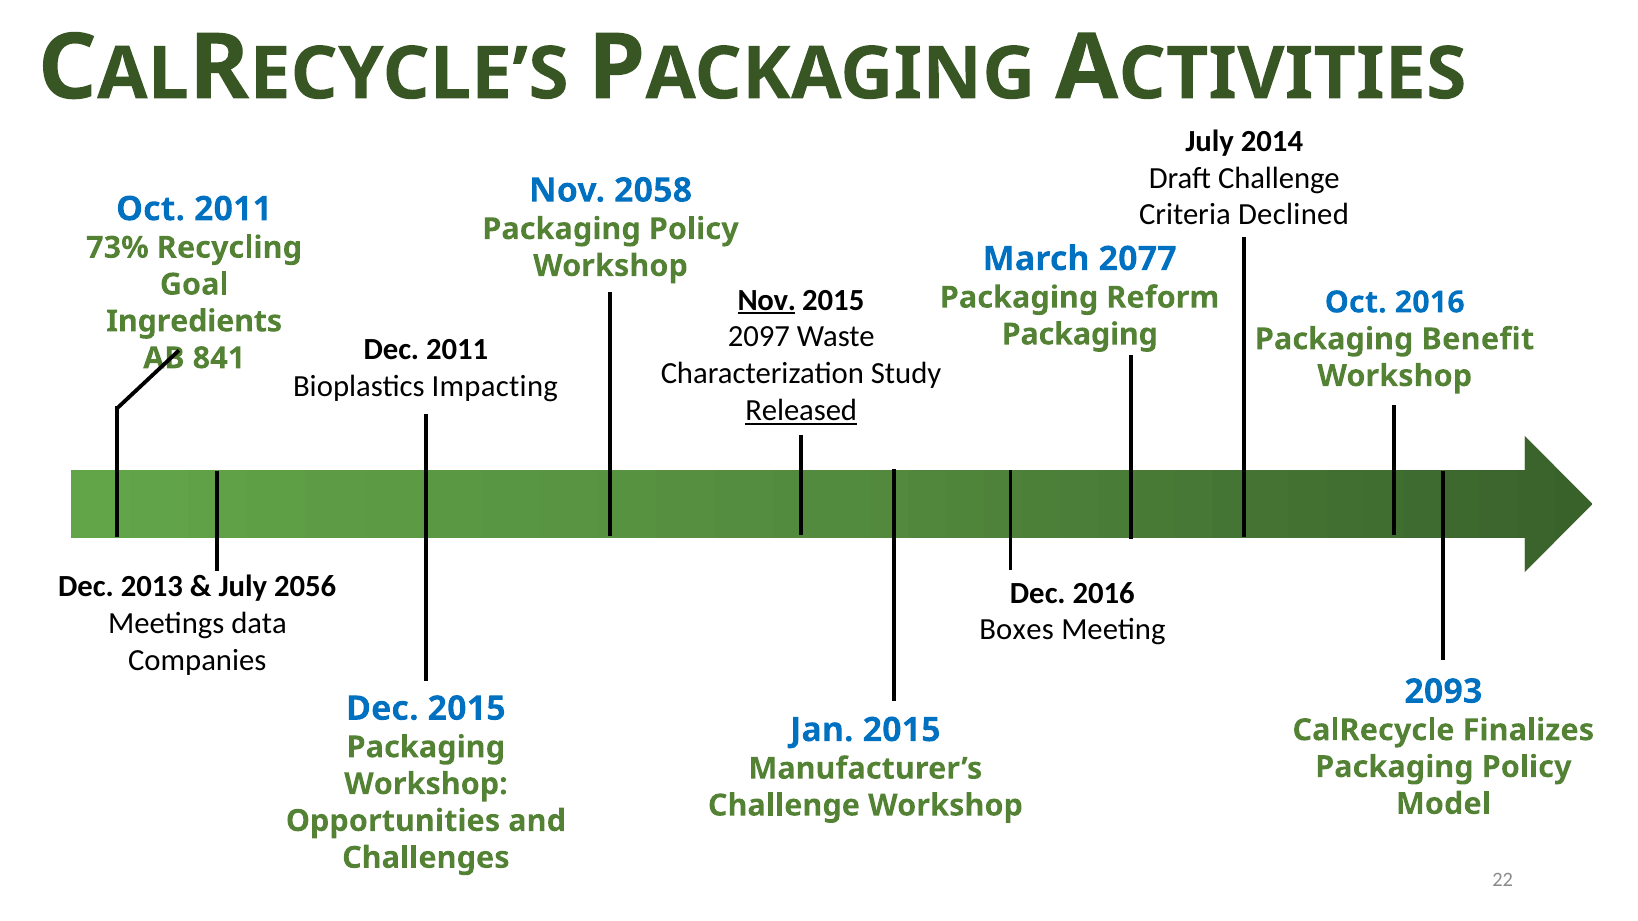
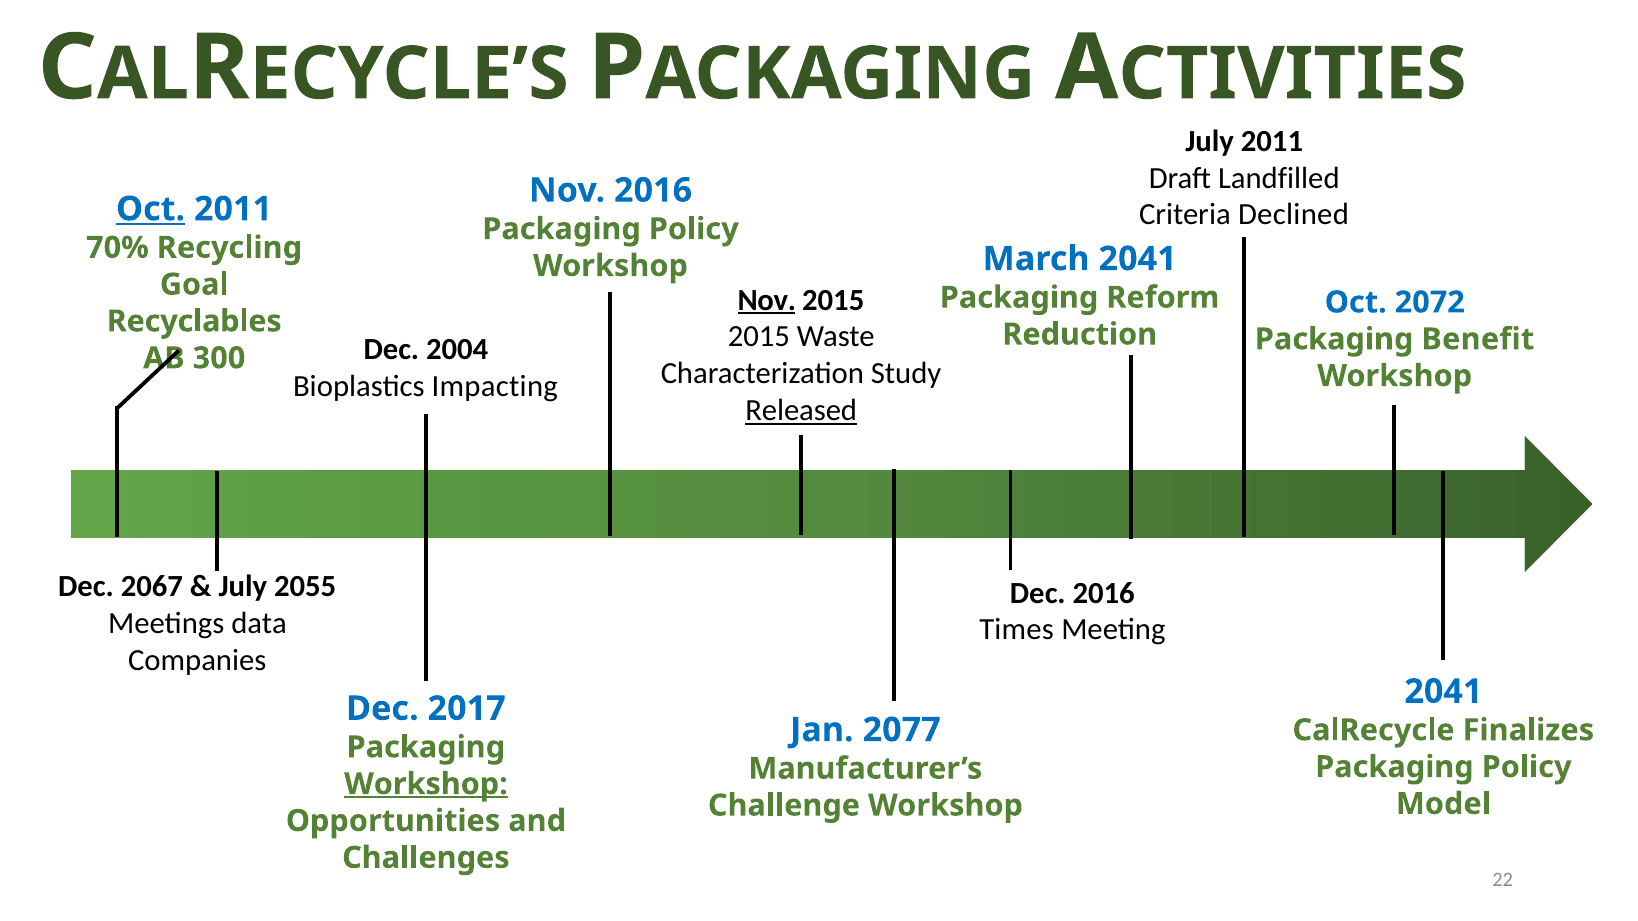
July 2014: 2014 -> 2011 (1272, 141)
Draft Challenge: Challenge -> Landfilled (1279, 178)
Nov 2058: 2058 -> 2016 (653, 190)
Oct underline: none -> present (151, 209)
73%: 73% -> 70% (117, 248)
March 2077: 2077 -> 2041 (1138, 259)
Oct 2016: 2016 -> 2072 (1430, 302)
Ingredients: Ingredients -> Recyclables (194, 321)
2097: 2097 -> 2015 (759, 337)
Packaging: Packaging -> Reduction (1080, 335)
Dec 2011: 2011 -> 2004 (457, 350)
841: 841 -> 300 (219, 358)
2013: 2013 -> 2067 (152, 587)
2056: 2056 -> 2055 (305, 587)
Boxes: Boxes -> Times (1017, 630)
2093: 2093 -> 2041 (1443, 692)
Dec 2015: 2015 -> 2017 (467, 709)
Jan 2015: 2015 -> 2077 (902, 730)
Workshop underline: none -> present (426, 784)
